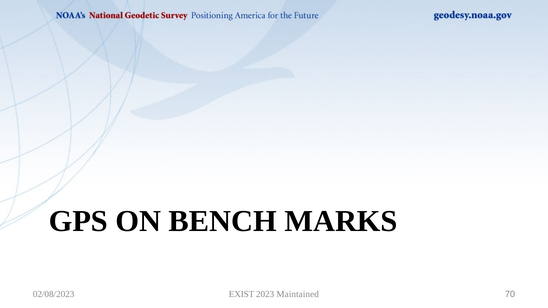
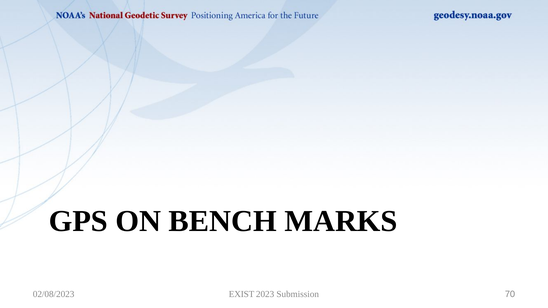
Maintained: Maintained -> Submission (298, 295)
